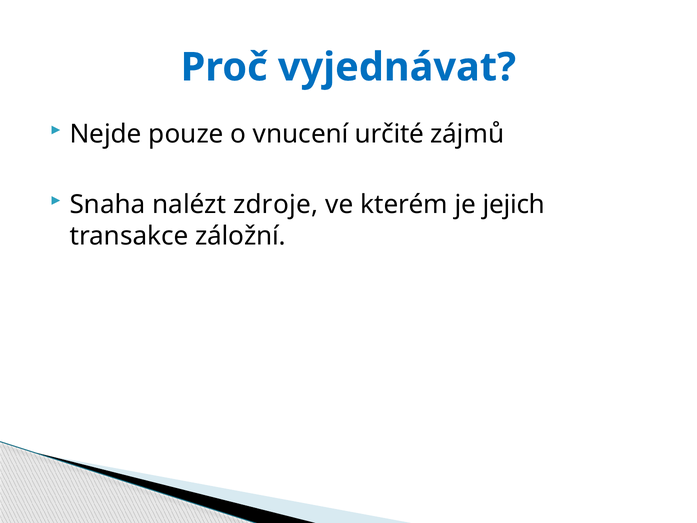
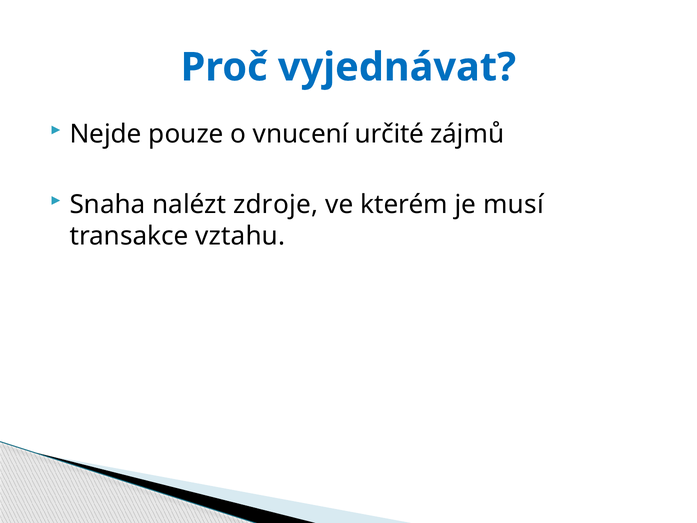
jejich: jejich -> musí (514, 204)
záložní: záložní -> vztahu (240, 236)
